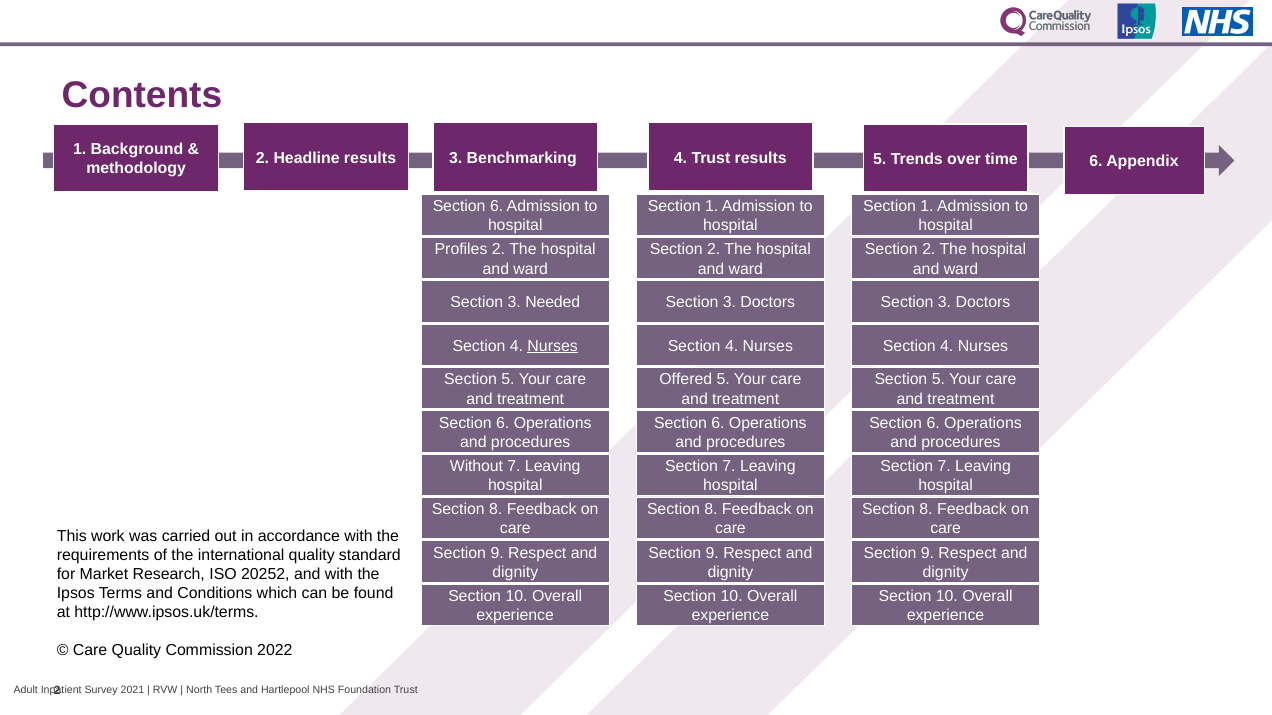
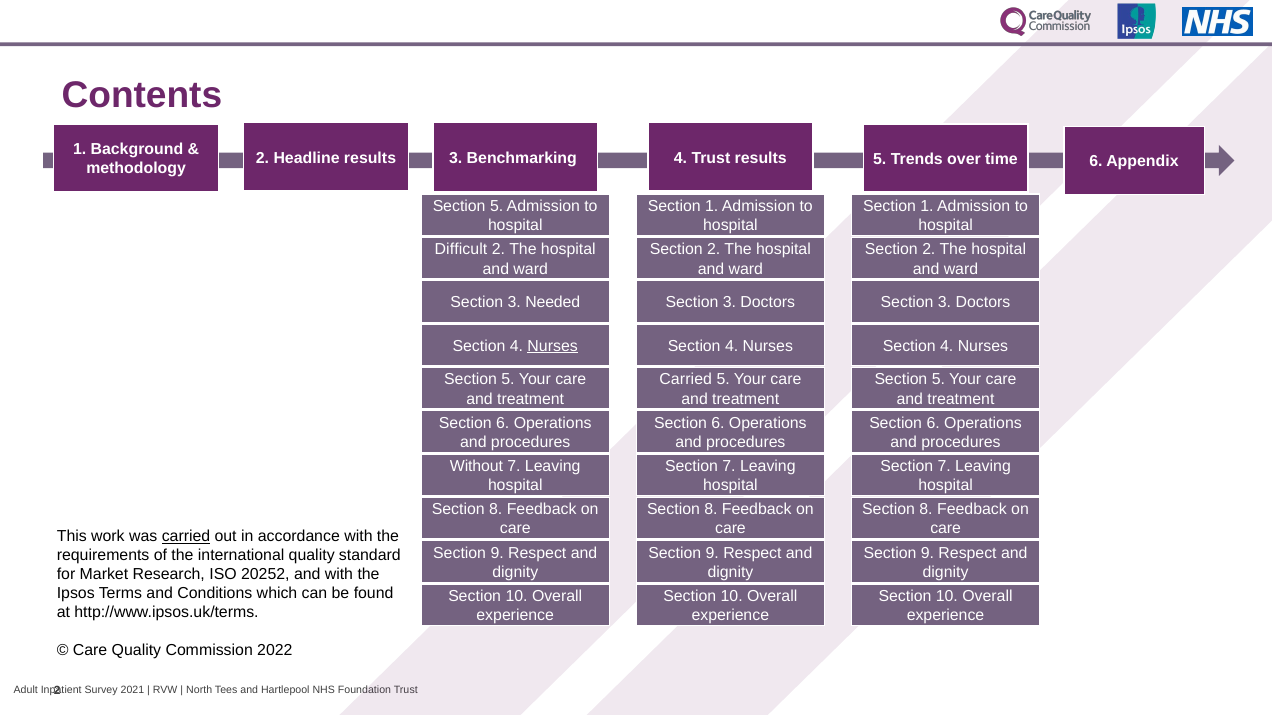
6: 6 -> 5 (497, 207)
Profiles: Profiles -> Difficult (461, 250)
Offered: Offered -> Carried (686, 380)
carried underline: none -> present (186, 537)
